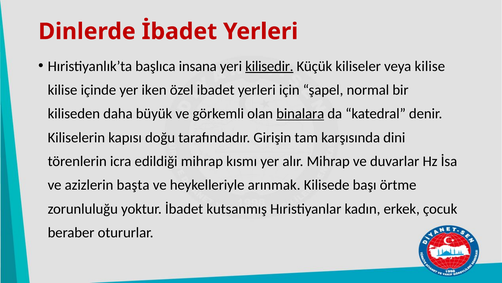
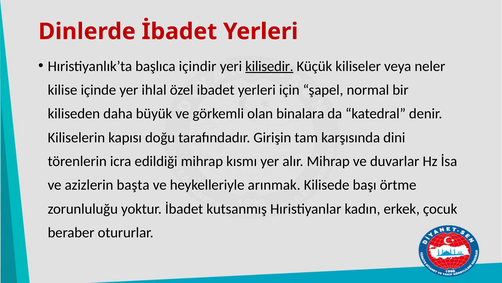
insana: insana -> içindir (198, 66)
veya kilise: kilise -> neler (430, 66)
iken: iken -> ihlal (154, 90)
binalara underline: present -> none (300, 113)
